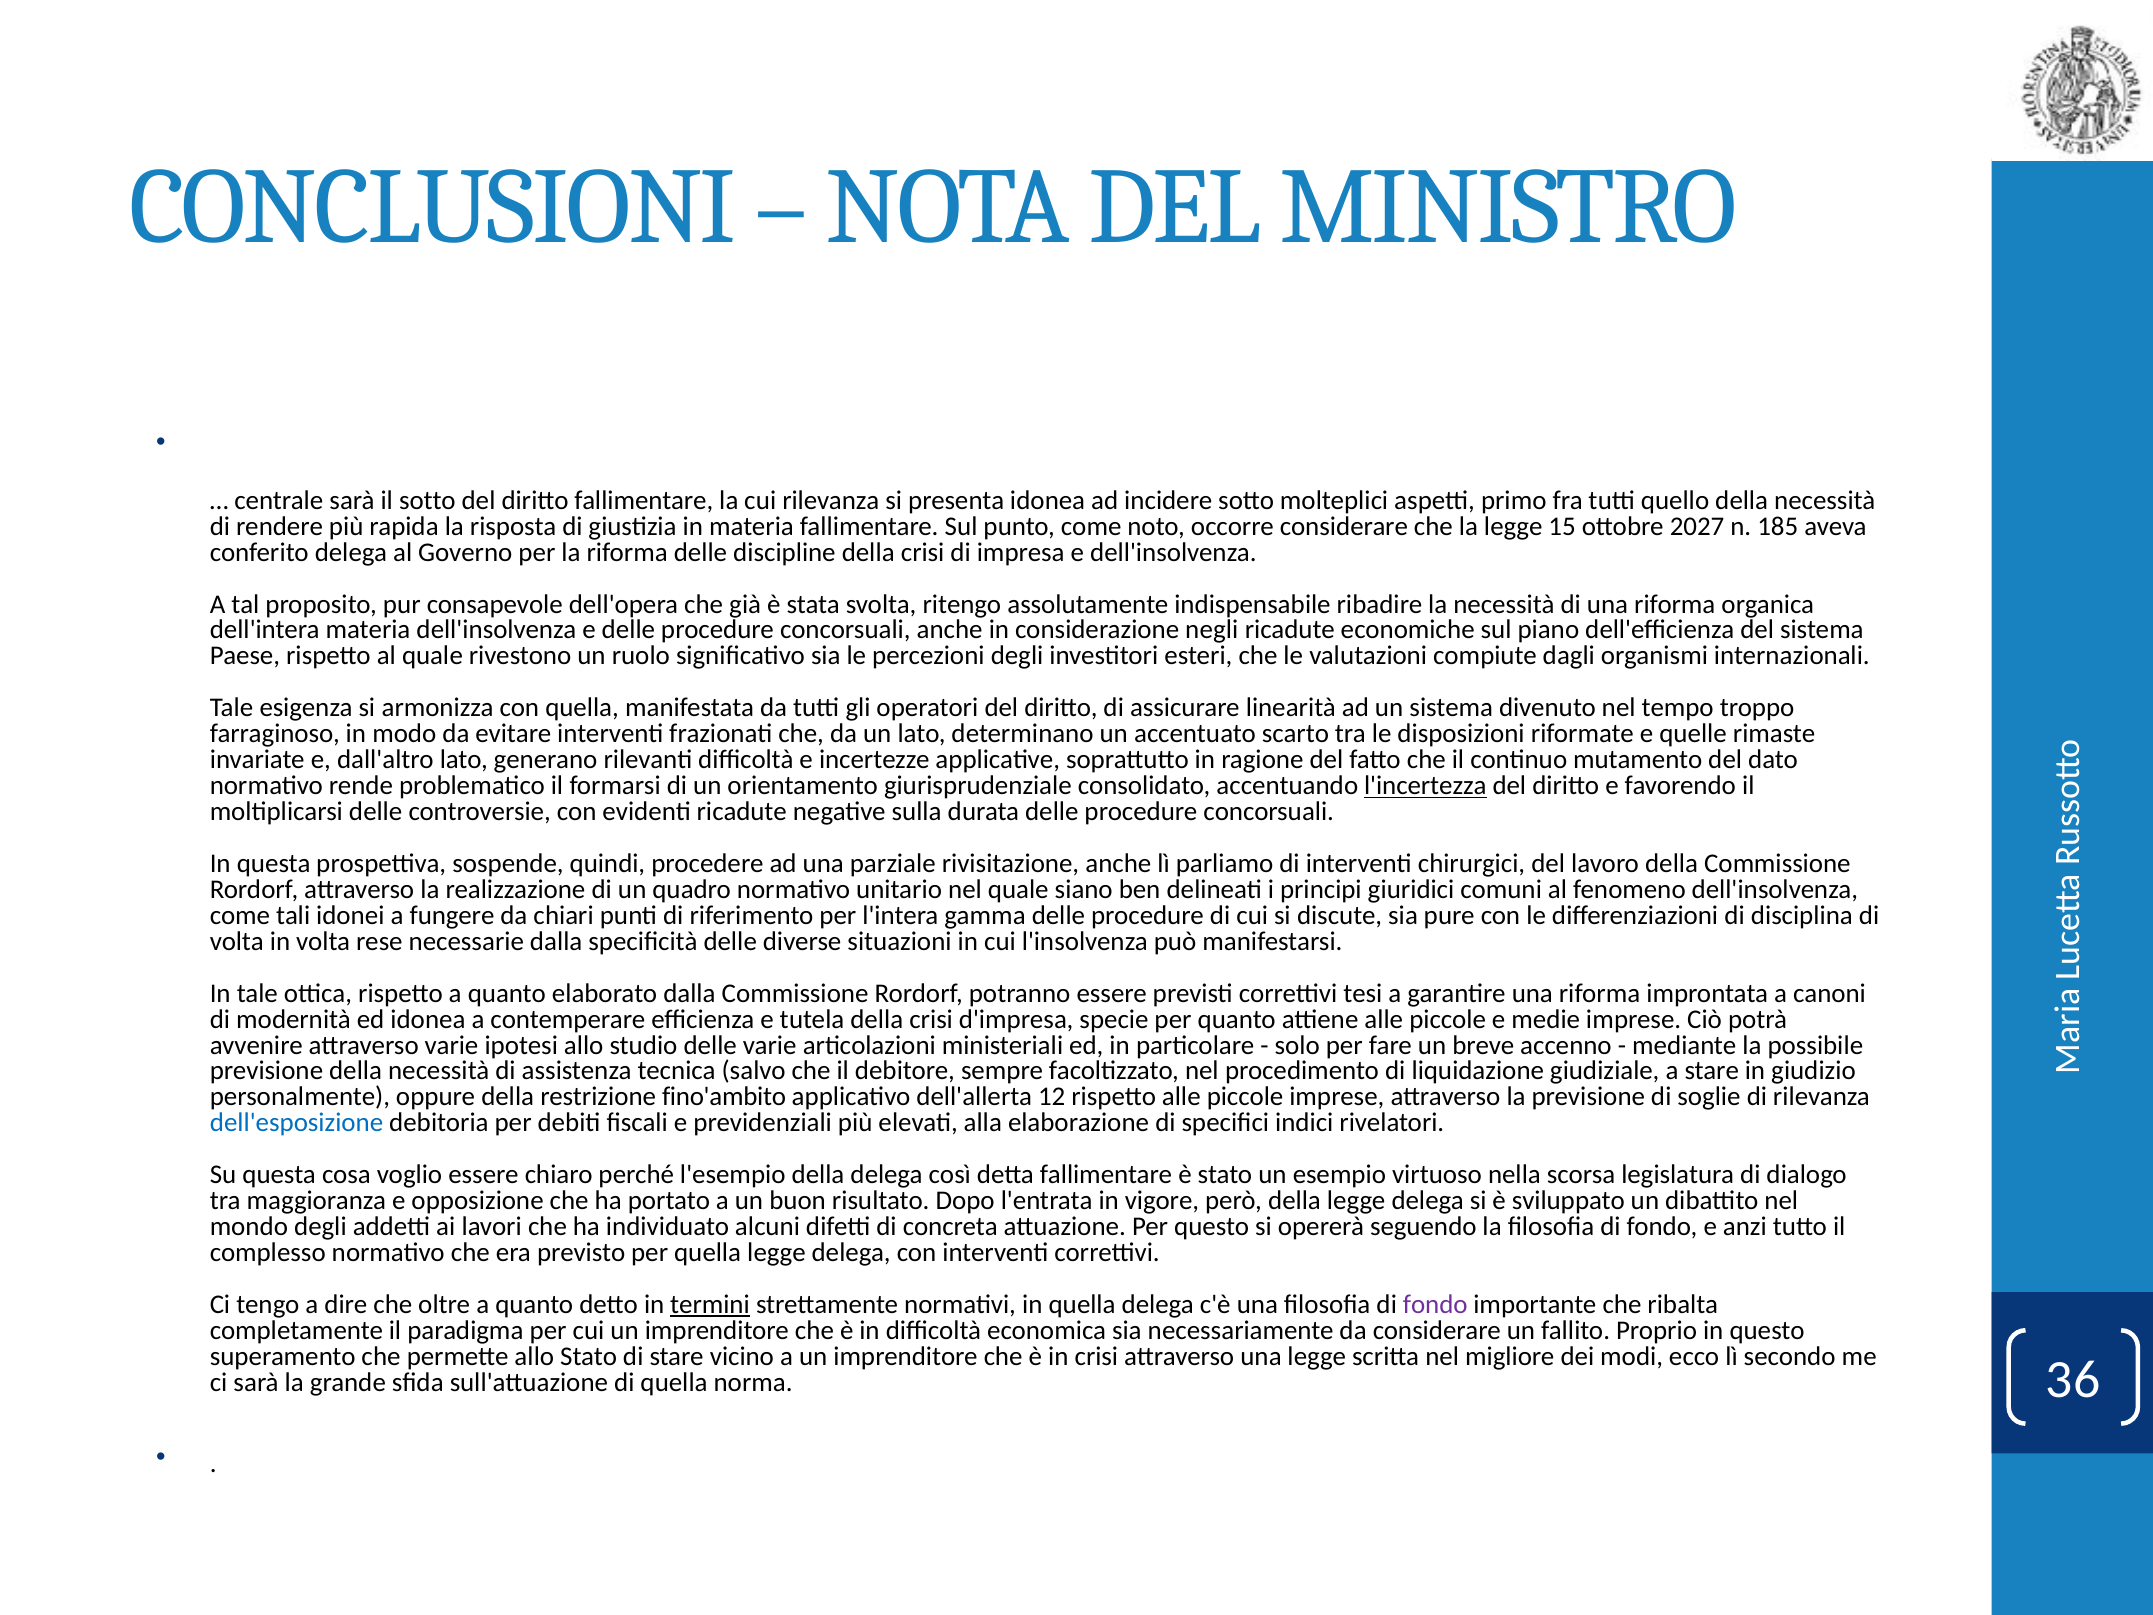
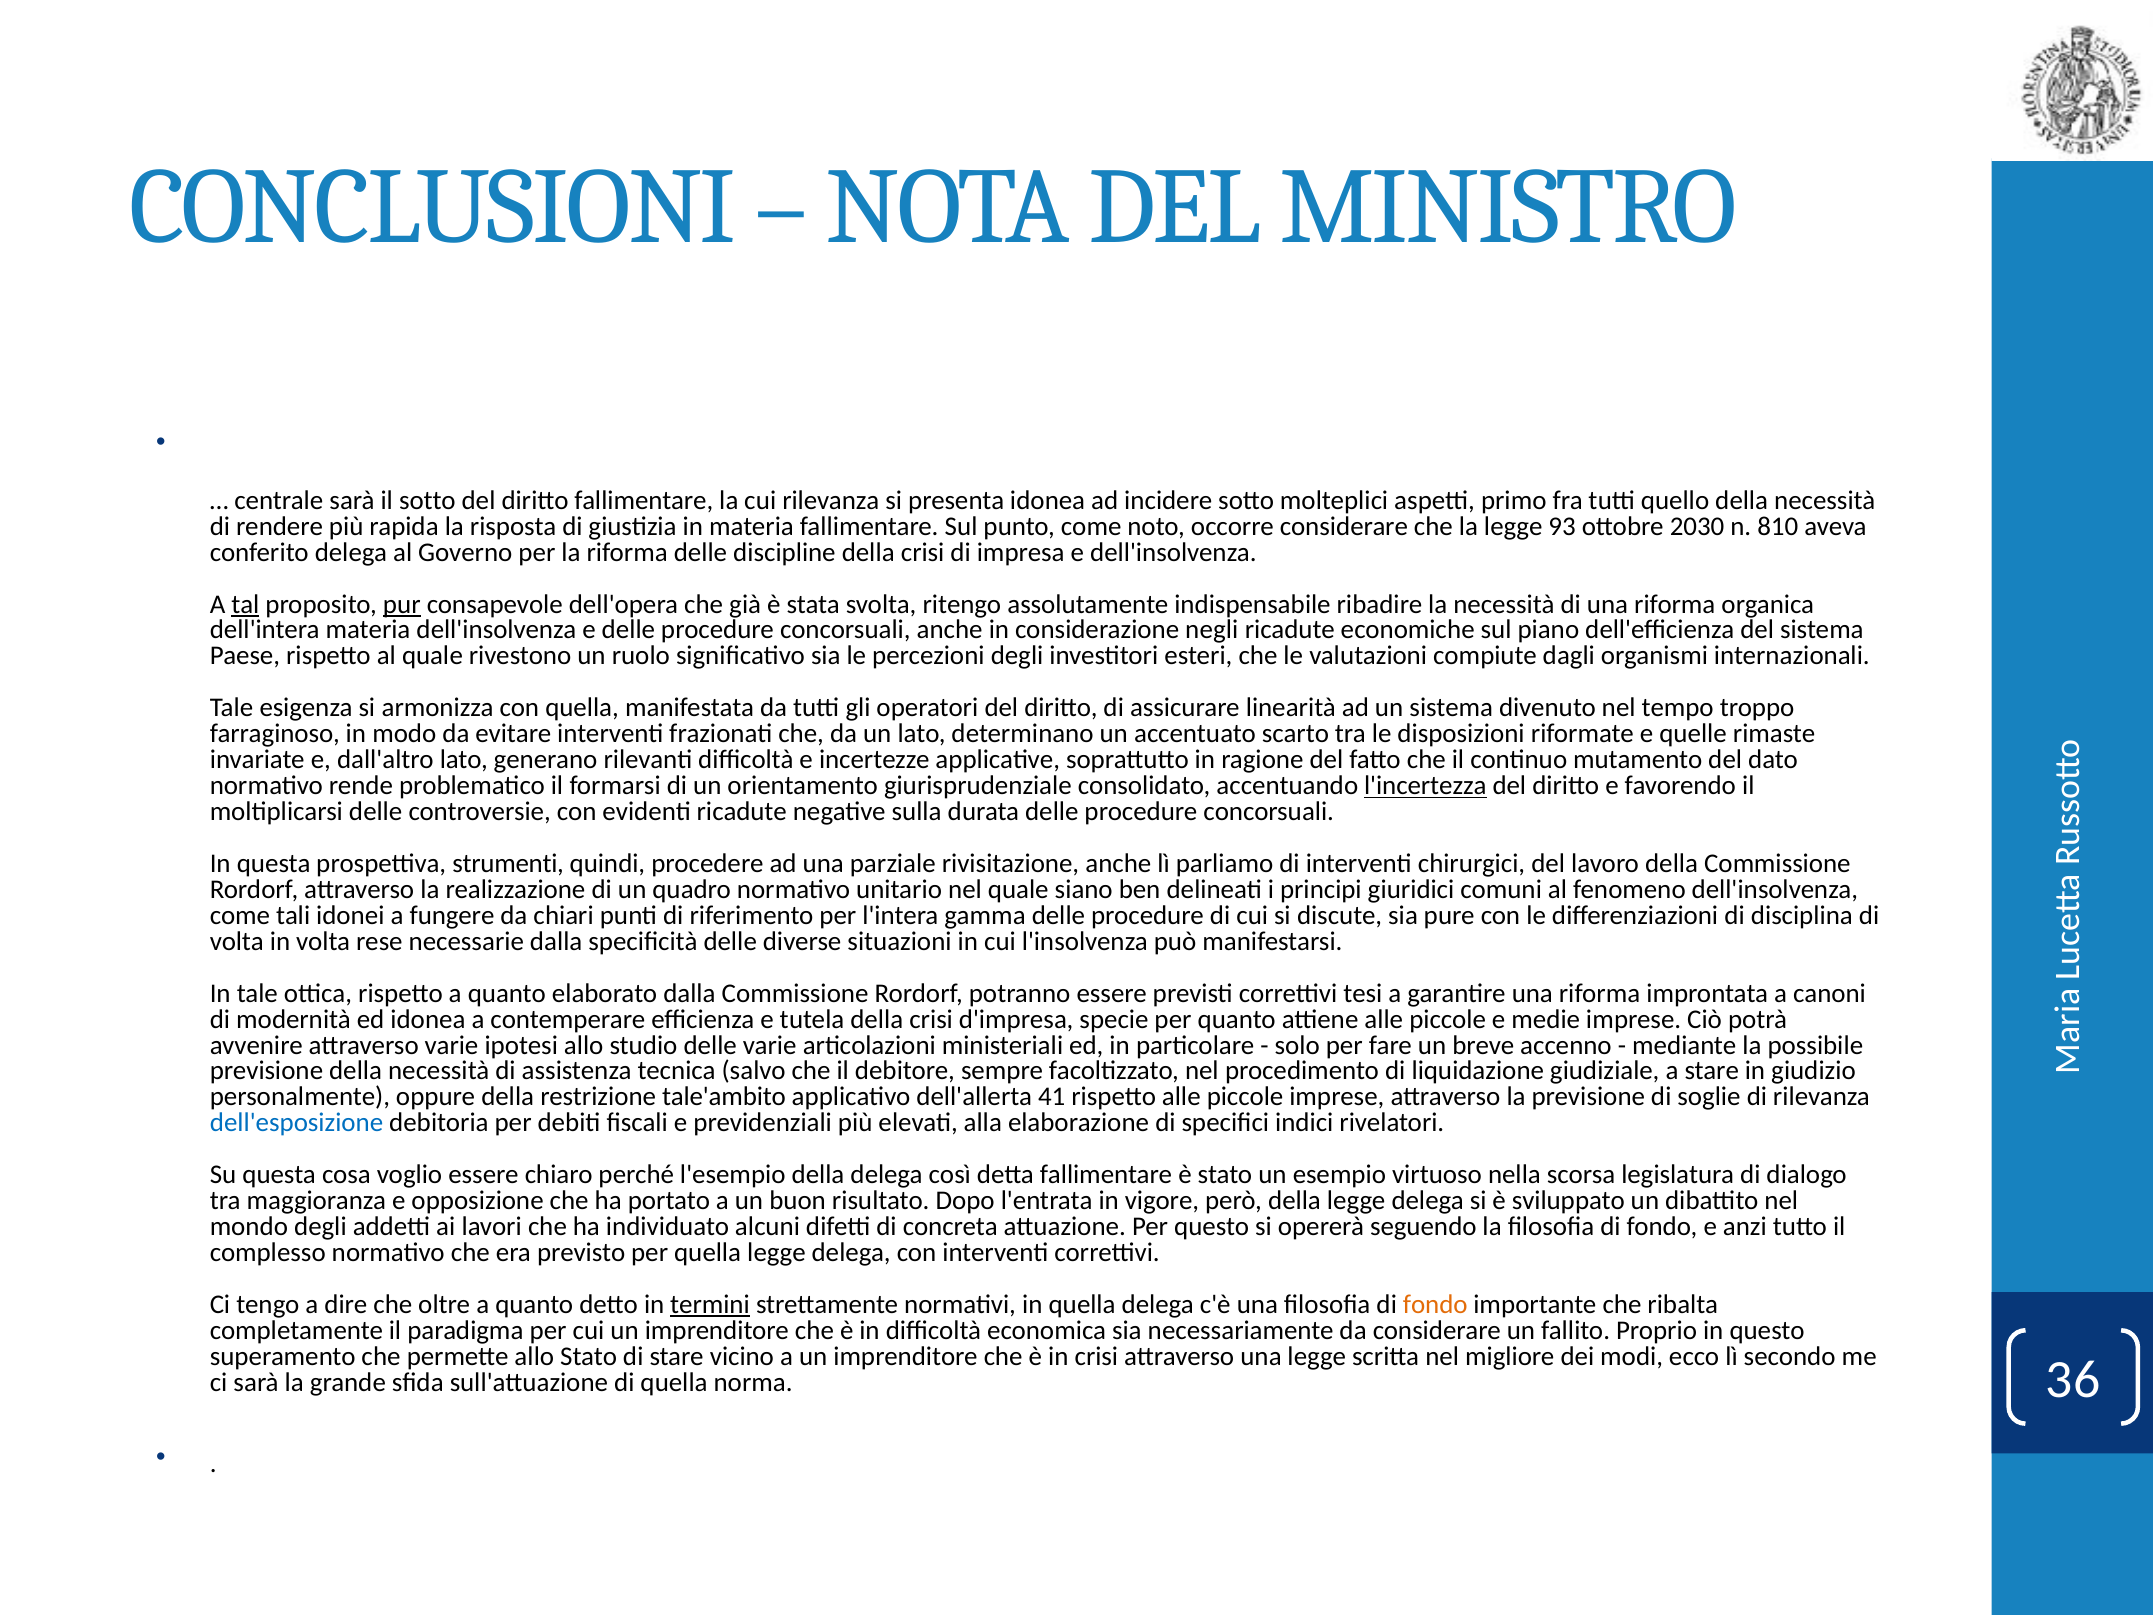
15: 15 -> 93 (1562, 526)
2027: 2027 -> 2030 (1697, 526)
185: 185 -> 810 (1778, 526)
tal underline: none -> present (245, 604)
pur underline: none -> present (402, 604)
sospende: sospende -> strumenti (508, 863)
fino'ambito: fino'ambito -> tale'ambito (724, 1097)
12: 12 -> 41 (1052, 1097)
fondo colour: purple -> orange (1435, 1304)
